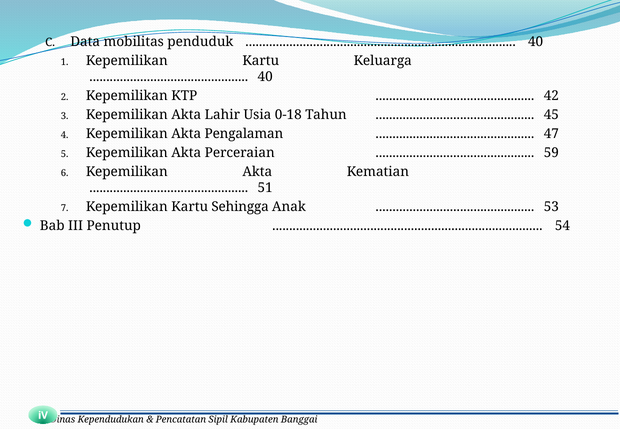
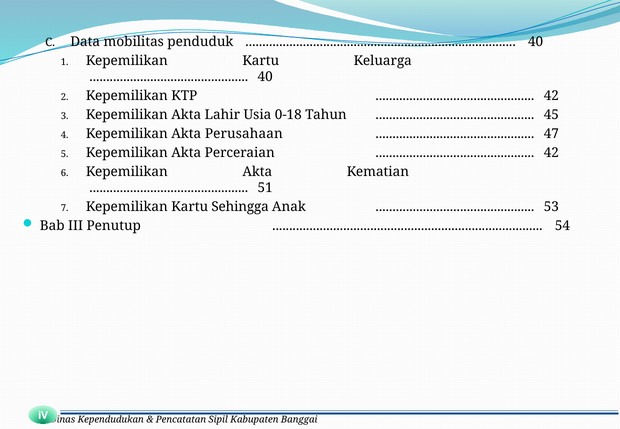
Pengalaman: Pengalaman -> Perusahaan (244, 134)
59: 59 -> 42 (551, 153)
